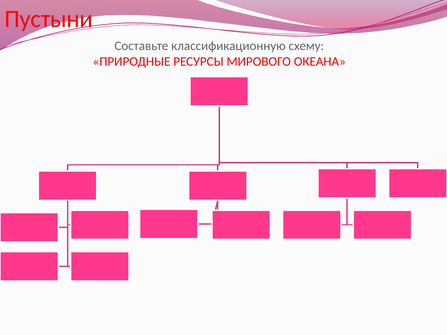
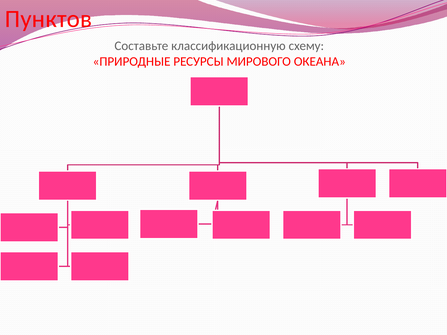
Пустыни: Пустыни -> Пунктов (48, 19)
